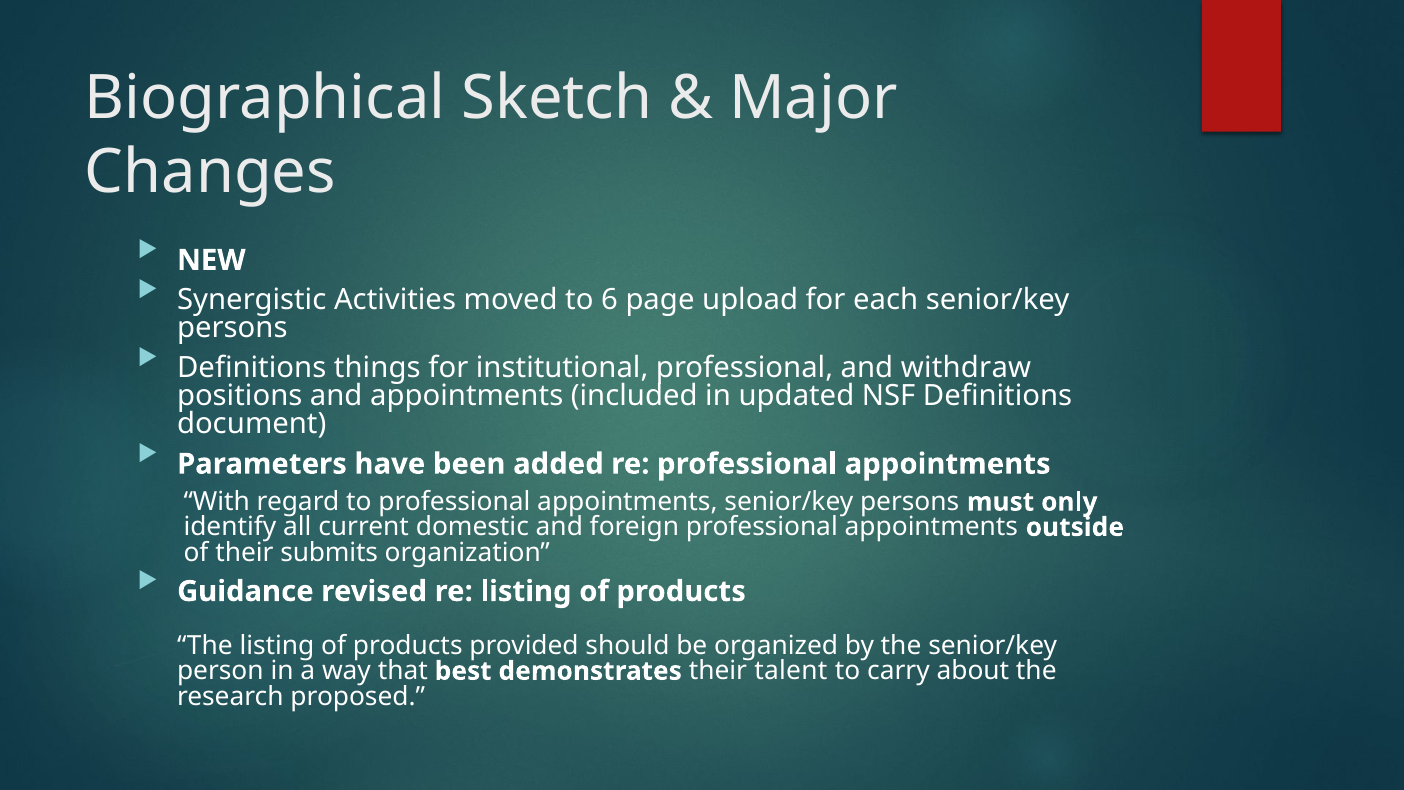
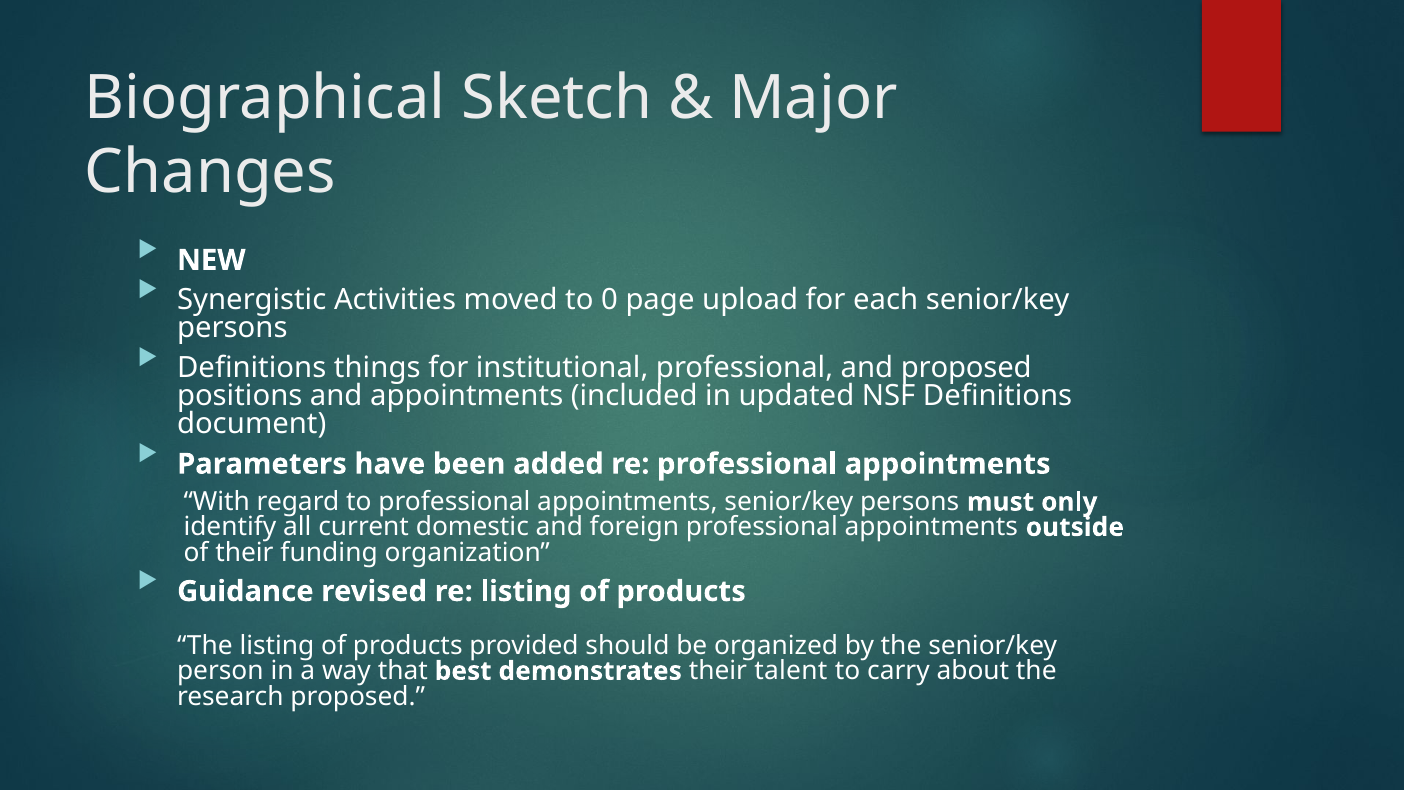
6: 6 -> 0 (610, 300)
and withdraw: withdraw -> proposed (966, 368)
submits: submits -> funding (329, 552)
